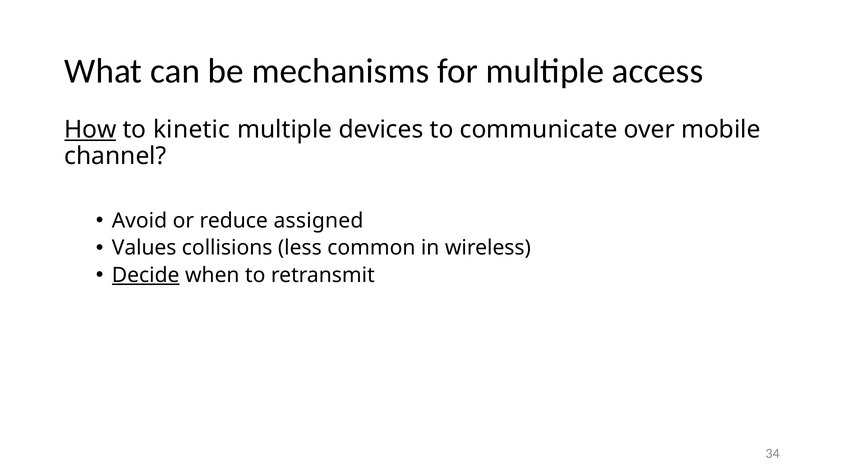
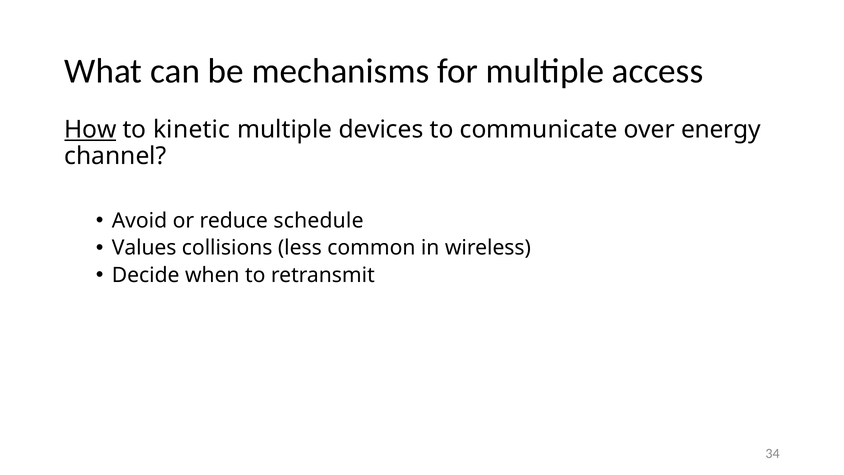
mobile: mobile -> energy (721, 130)
assigned: assigned -> schedule (319, 221)
Decide underline: present -> none (146, 275)
